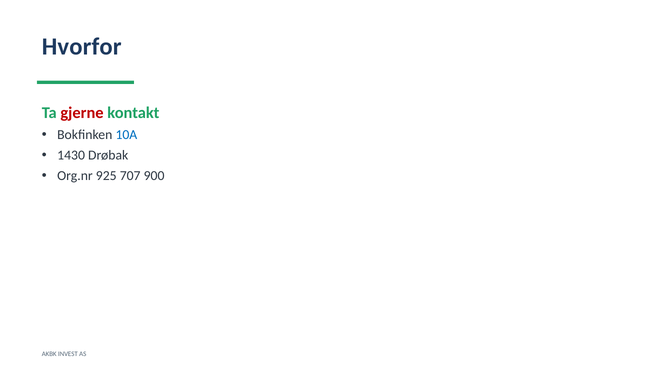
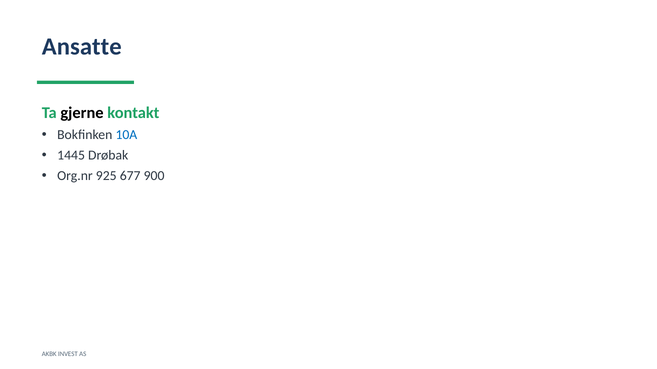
Hvorfor: Hvorfor -> Ansatte (82, 47)
gjerne colour: red -> black (82, 113)
1430: 1430 -> 1445 (71, 156)
707: 707 -> 677 (130, 176)
